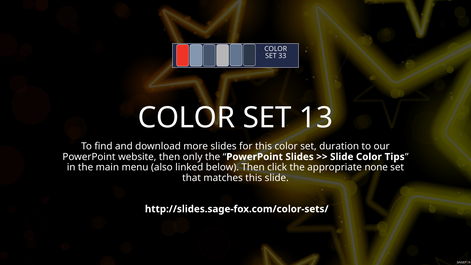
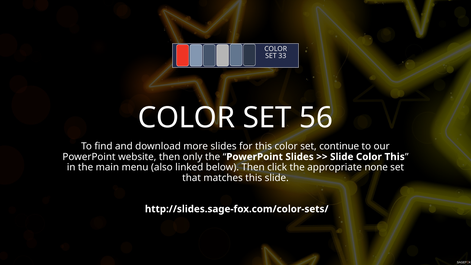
13: 13 -> 56 (316, 118)
duration: duration -> continue (339, 146)
Color Tips: Tips -> This (395, 157)
